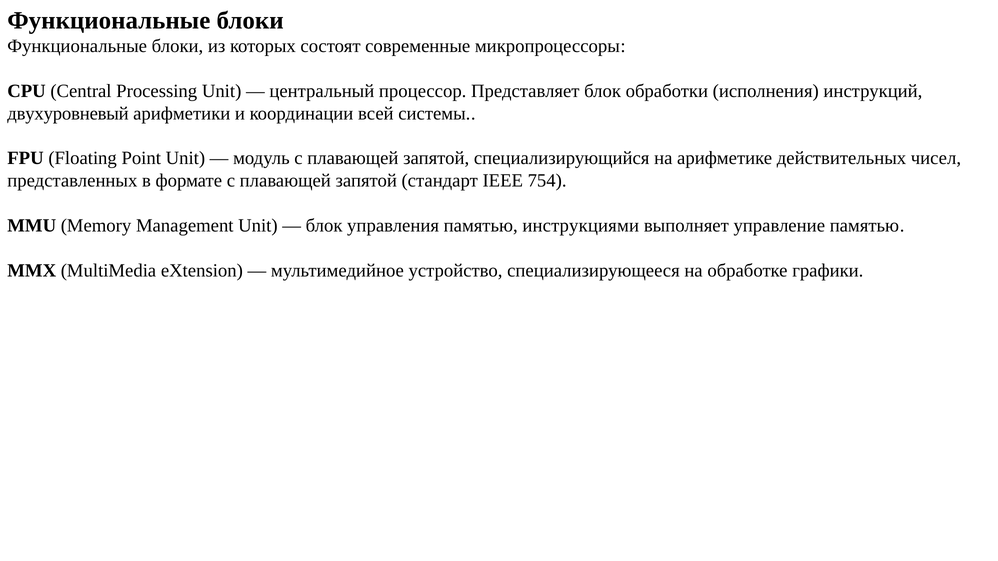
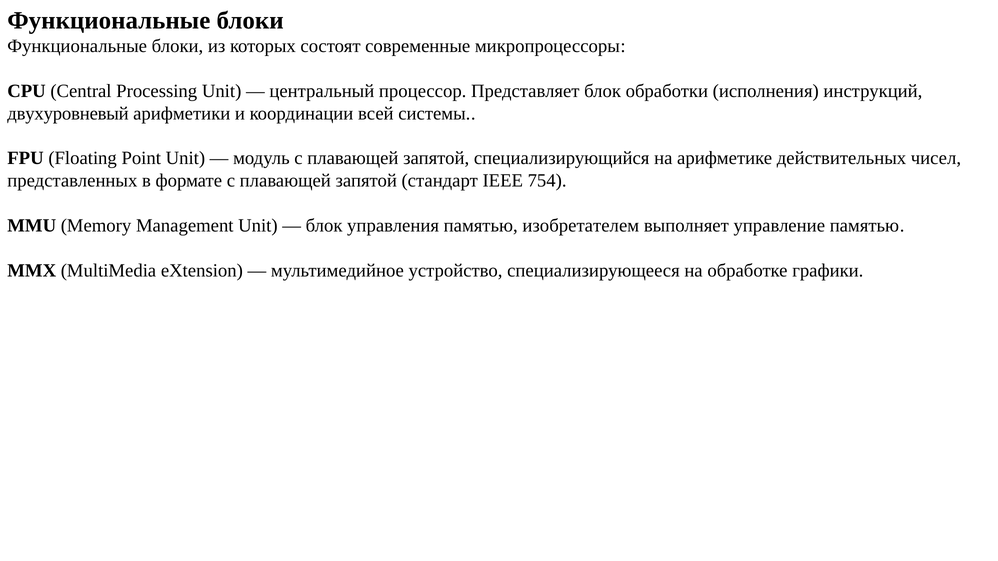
инструкциями: инструкциями -> изобретателем (581, 226)
